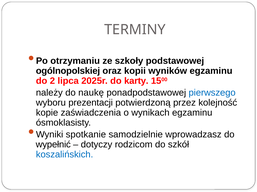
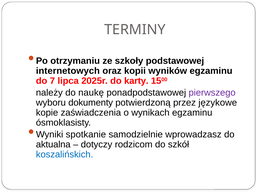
ogólnopolskiej: ogólnopolskiej -> internetowych (68, 71)
2: 2 -> 7 (52, 81)
pierwszego colour: blue -> purple (212, 93)
prezentacji: prezentacji -> dokumenty (91, 103)
kolejność: kolejność -> językowe (218, 103)
wypełnić: wypełnić -> aktualna (53, 145)
